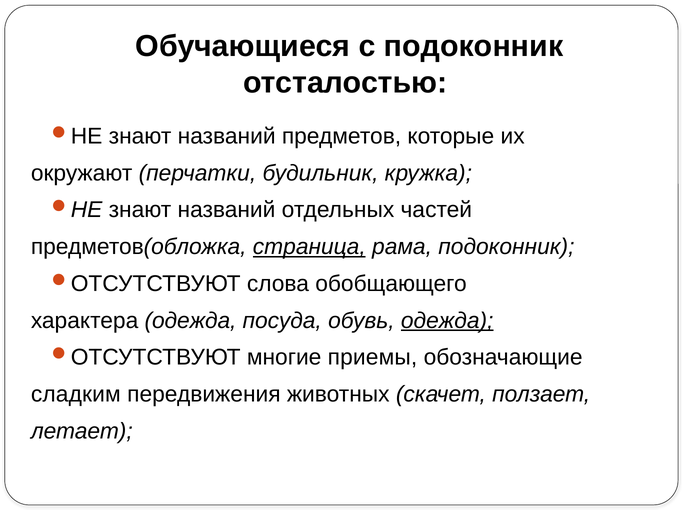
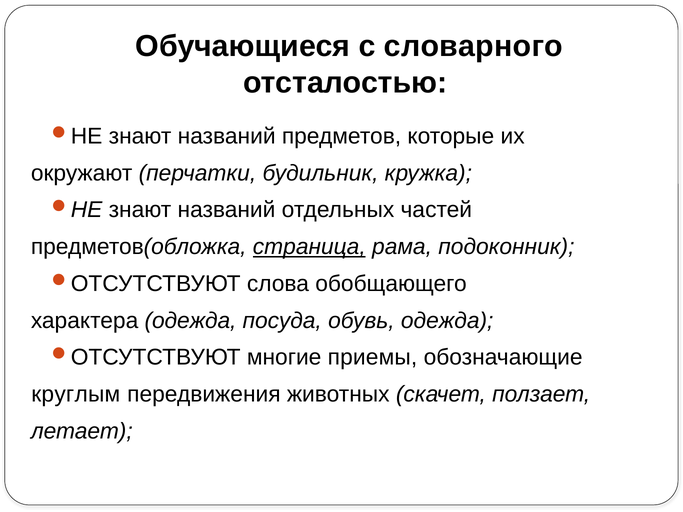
с подоконник: подоконник -> словарного (473, 46)
одежда underline: present -> none (447, 321)
сладким: сладким -> круглым (76, 394)
